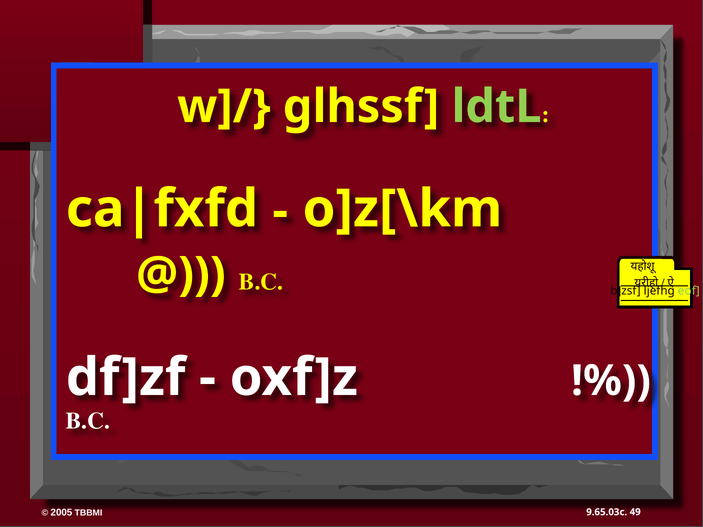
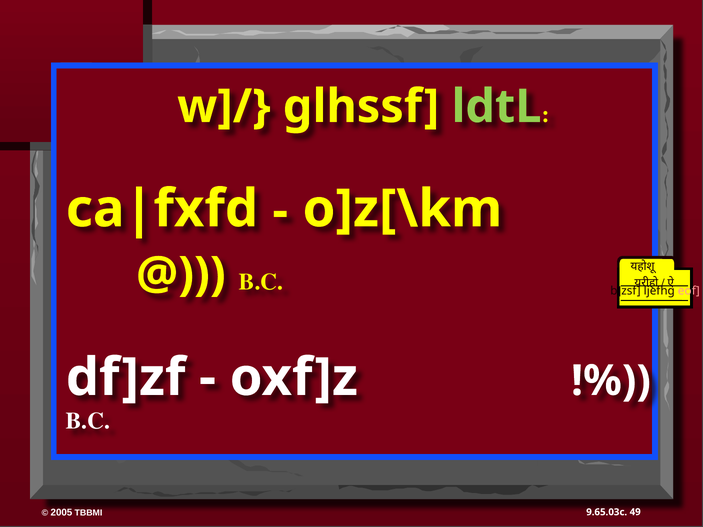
eof colour: light green -> pink (689, 291)
